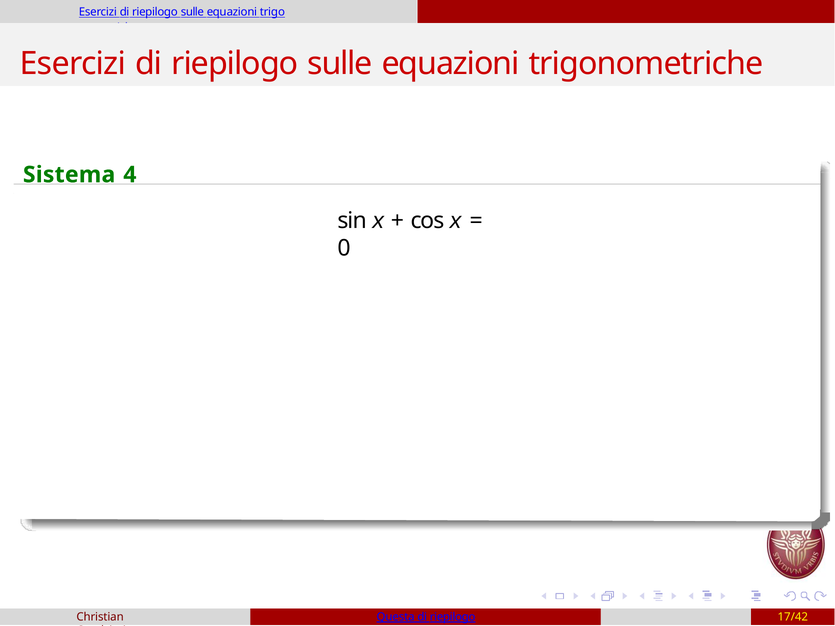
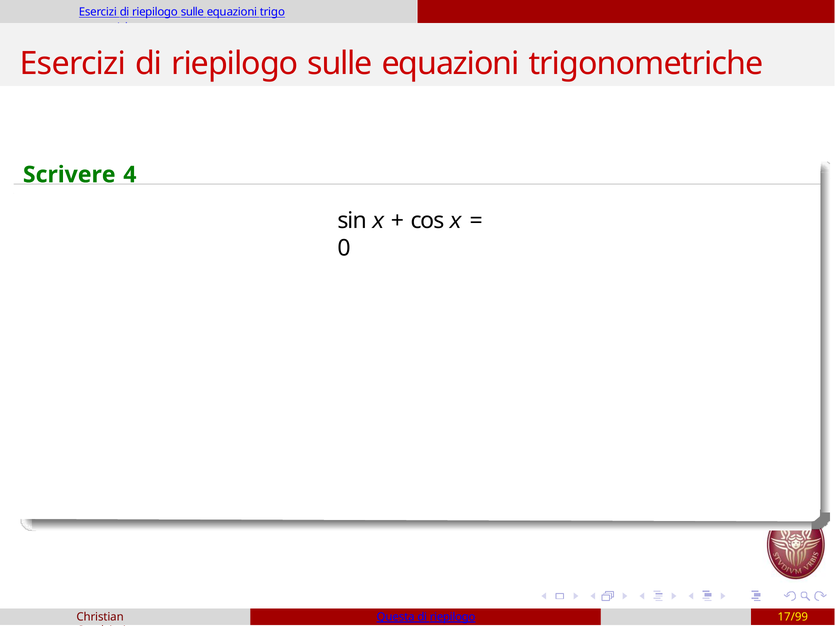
Sistema: Sistema -> Scrivere (69, 175)
17/42: 17/42 -> 17/99 (793, 618)
